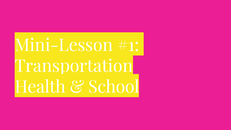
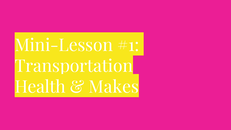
School: School -> Makes (114, 87)
